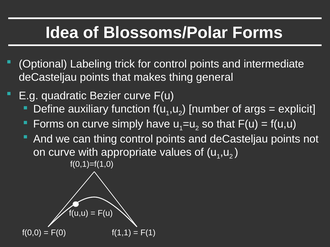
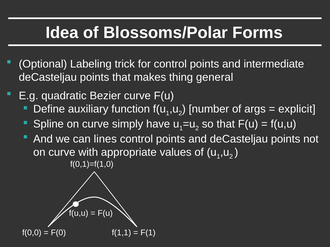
Forms: Forms -> Spline (48, 124)
can thing: thing -> lines (105, 139)
